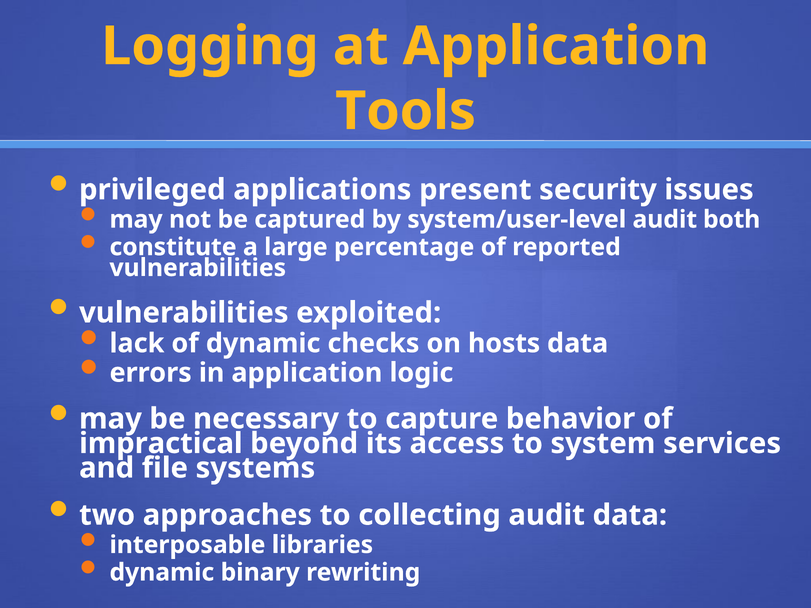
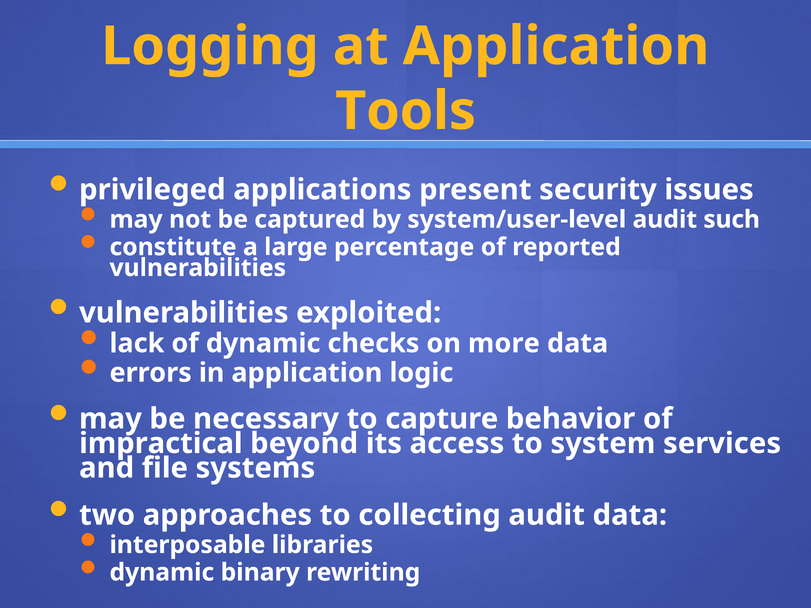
both: both -> such (732, 220)
hosts: hosts -> more (504, 343)
